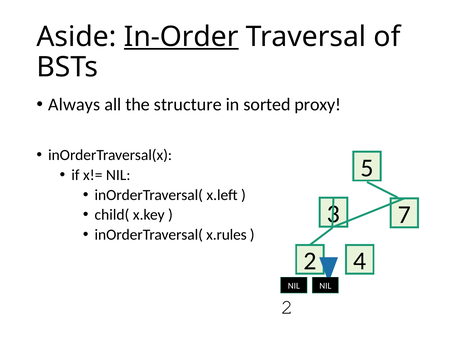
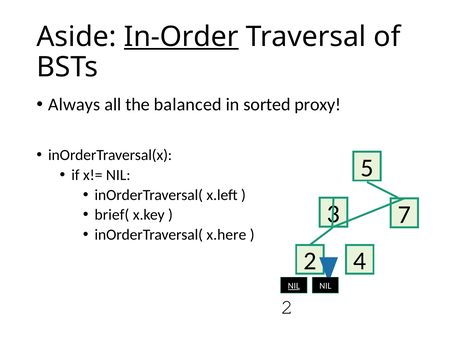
structure: structure -> balanced (188, 105)
child(: child( -> brief( (112, 215)
x.rules: x.rules -> x.here (226, 235)
NIL underline: none -> present (294, 286)
